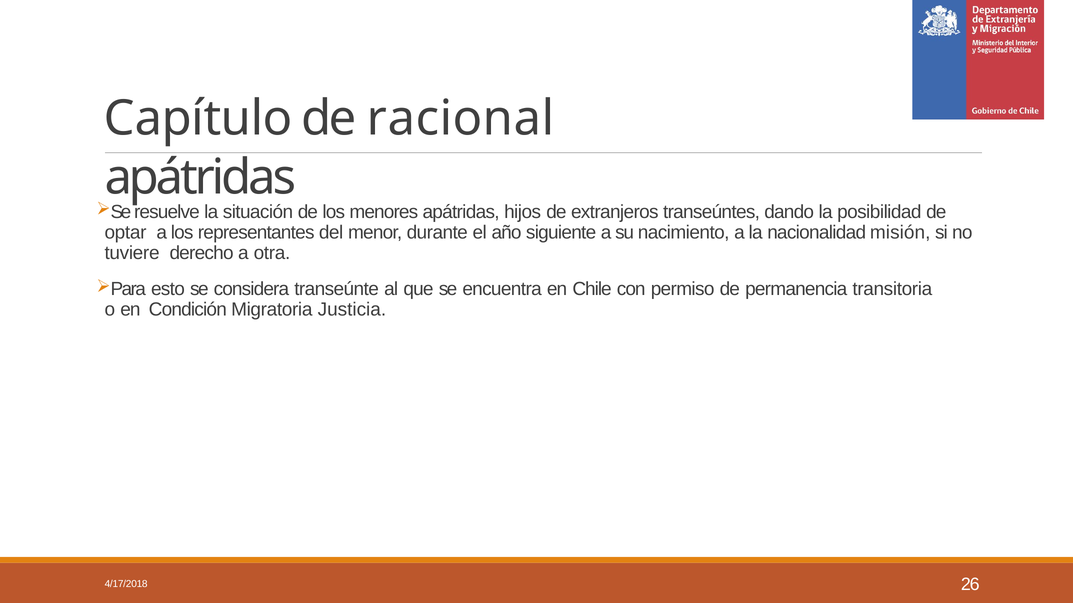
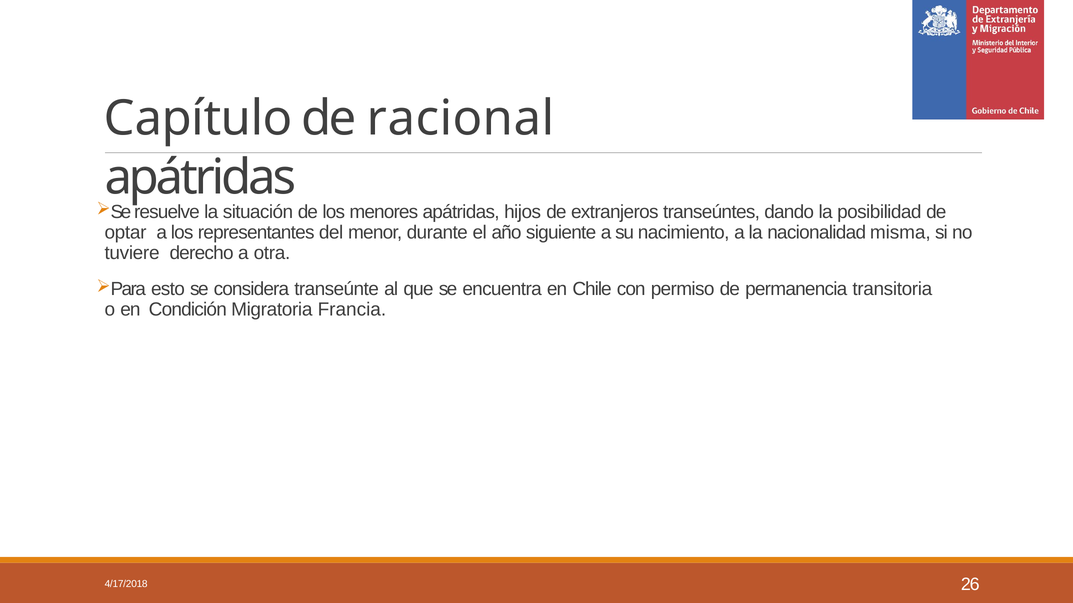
misión: misión -> misma (900, 233)
Justicia: Justicia -> Francia (352, 310)
